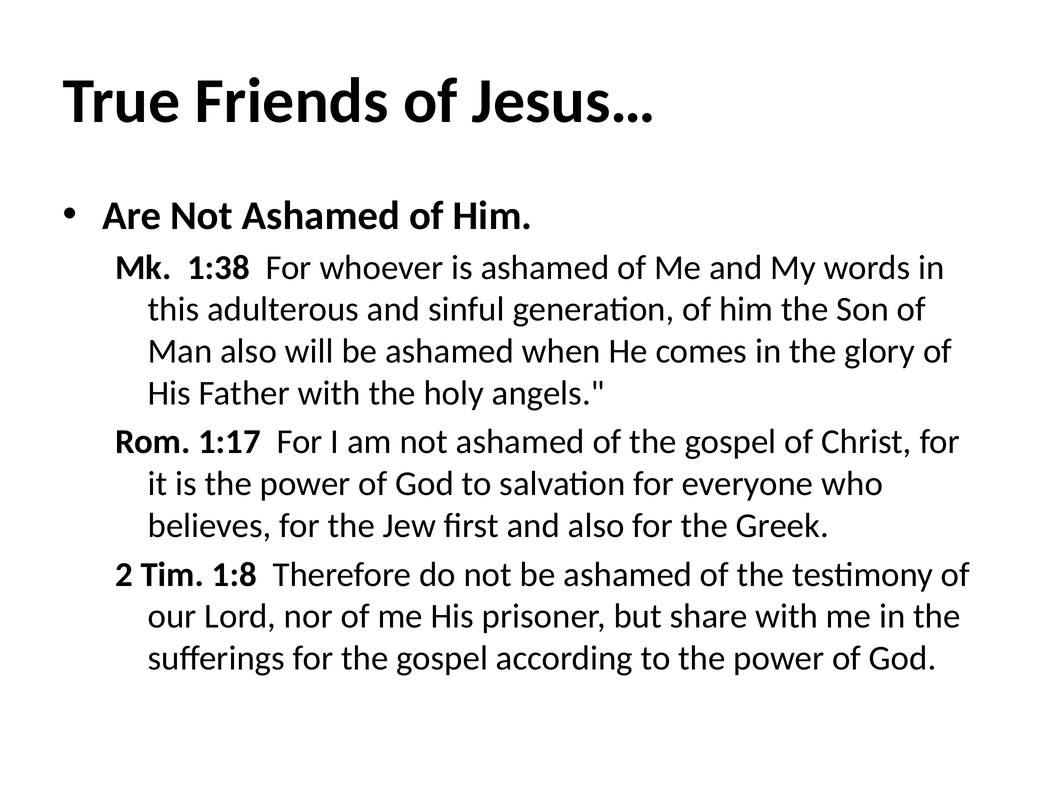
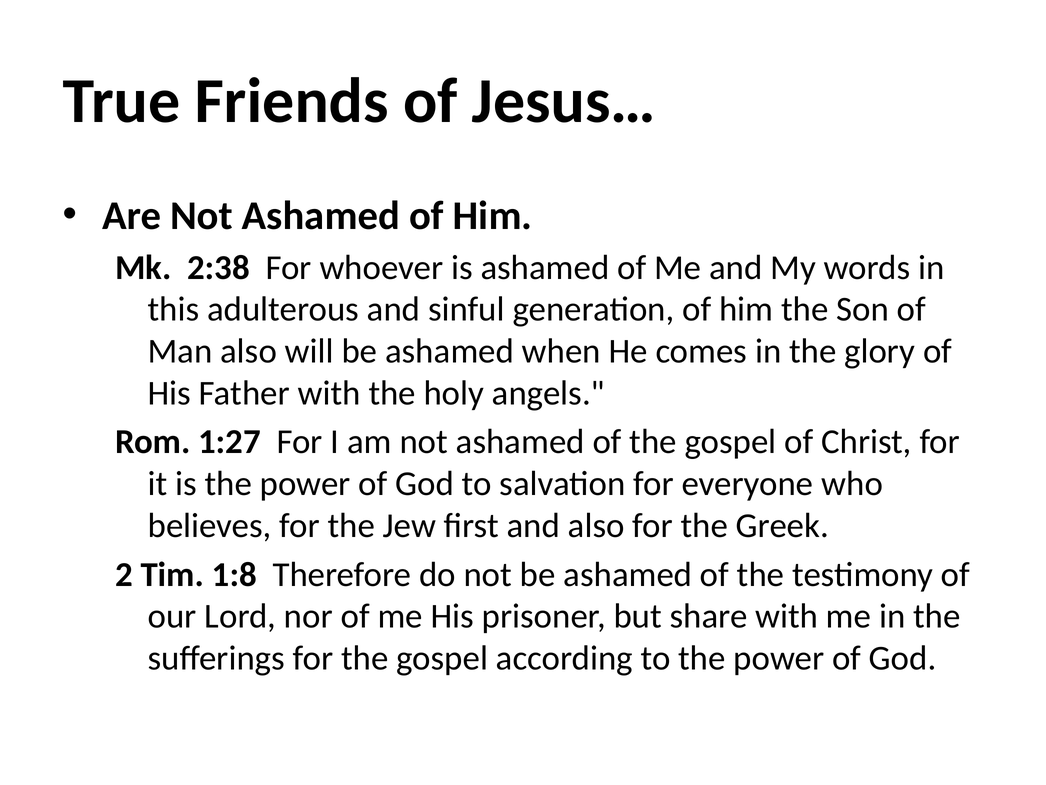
1:38: 1:38 -> 2:38 (218, 267)
1:17: 1:17 -> 1:27 (229, 442)
